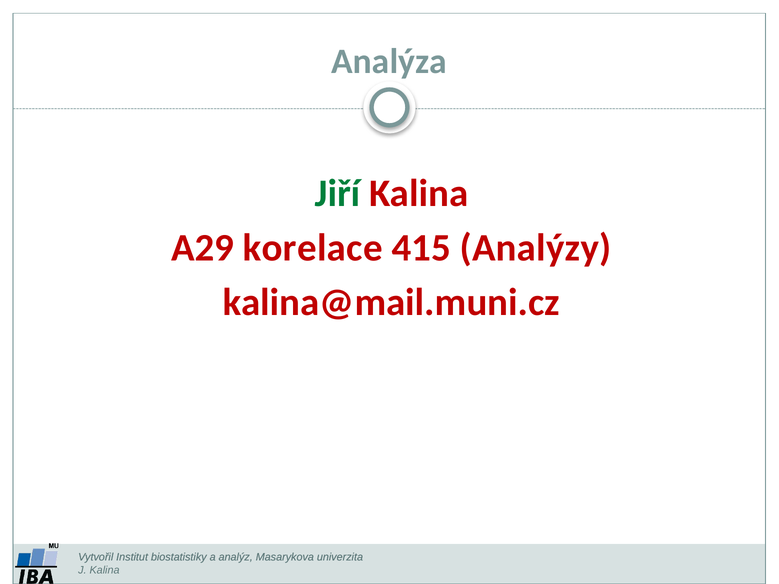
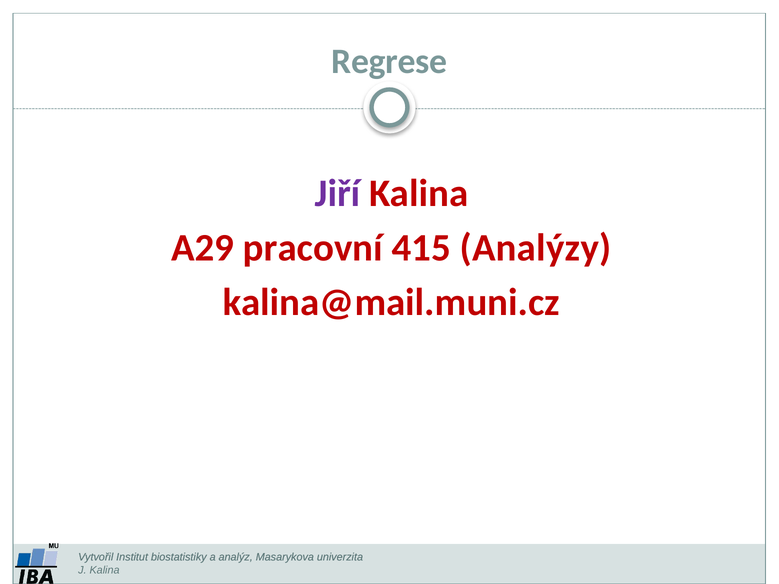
Analýza: Analýza -> Regrese (389, 61)
Jiří colour: green -> purple (338, 193)
korelace: korelace -> pracovní (313, 248)
